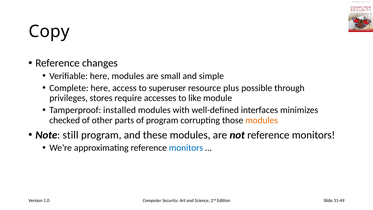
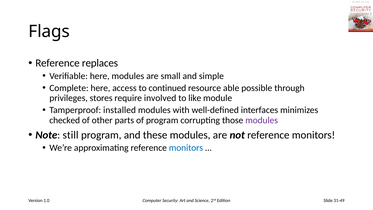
Copy: Copy -> Flags (49, 31)
changes: changes -> replaces (100, 63)
superuser: superuser -> continued (167, 88)
plus: plus -> able (231, 88)
accesses: accesses -> involved (160, 98)
modules colour: orange -> purple (262, 120)
